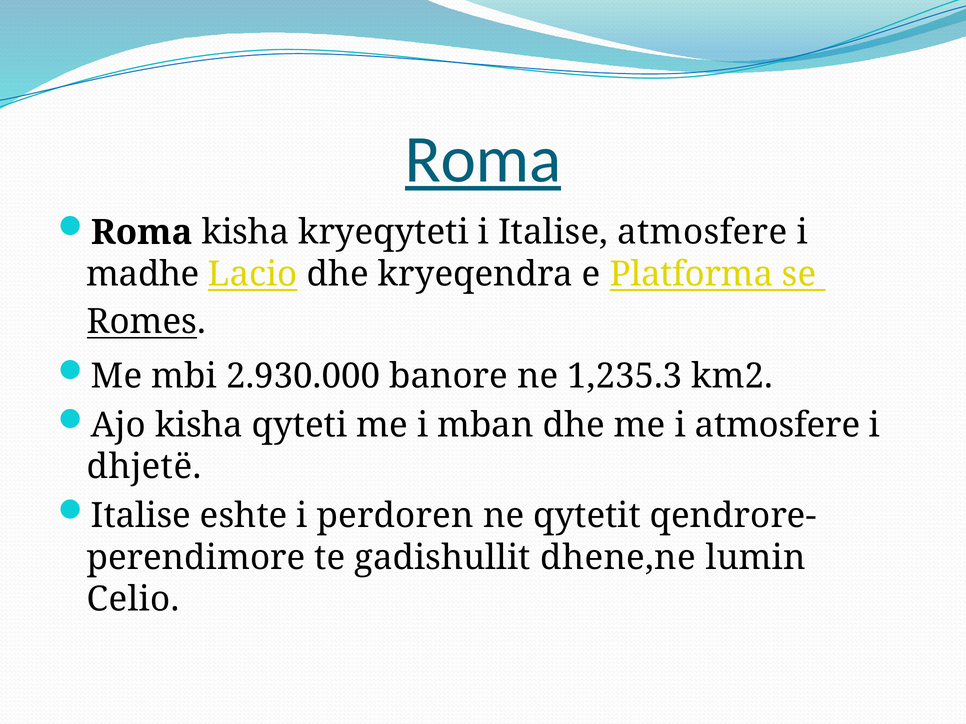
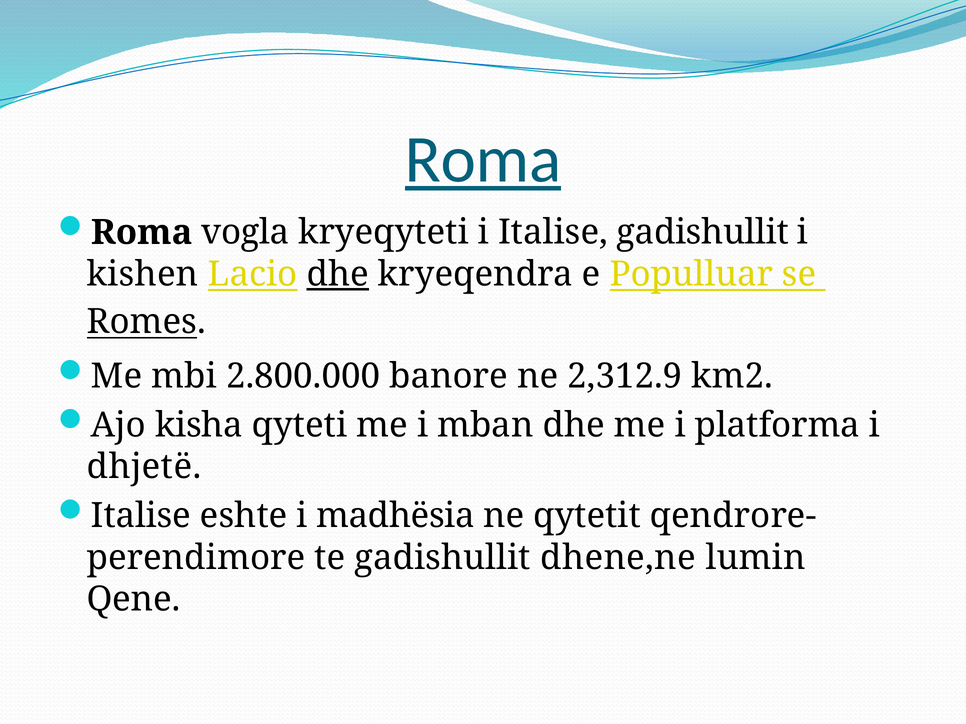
Roma kisha: kisha -> vogla (245, 233)
Italise atmosfere: atmosfere -> gadishullit (703, 233)
madhe: madhe -> kishen (143, 274)
dhe underline: none -> present (338, 274)
Platforma: Platforma -> Populluar (691, 274)
2.930.000: 2.930.000 -> 2.800.000 (303, 377)
1,235.3: 1,235.3 -> 2,312.9 (625, 377)
i atmosfere: atmosfere -> platforma (777, 425)
perdoren: perdoren -> madhësia (395, 516)
Celio: Celio -> Qene (134, 600)
